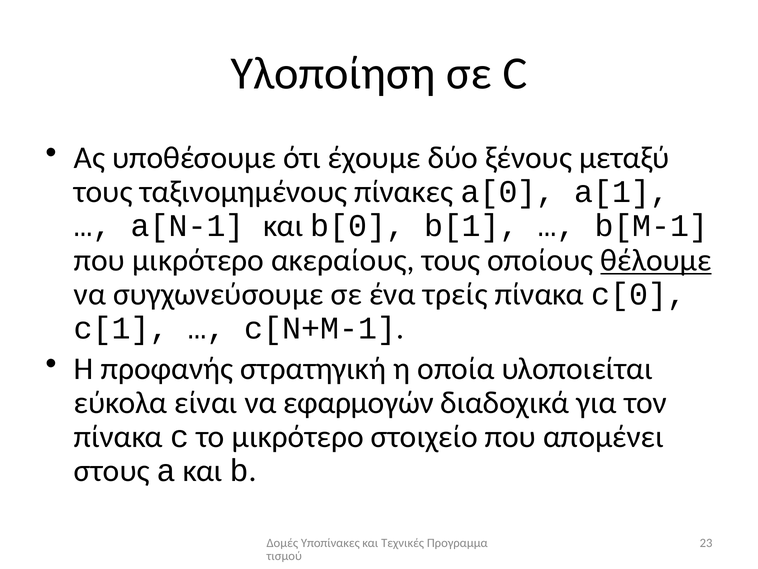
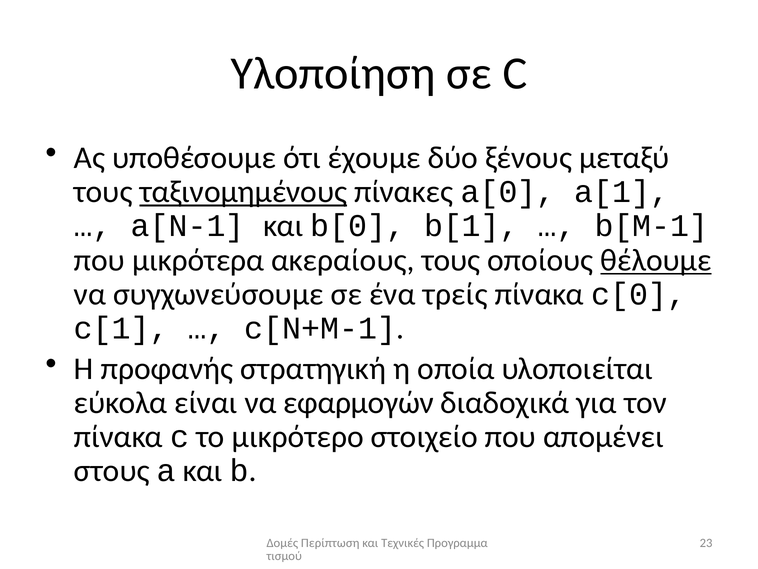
ταξινομημένους underline: none -> present (243, 192)
που μικρότερο: μικρότερο -> μικρότερα (198, 260)
Υποπίνακες: Υποπίνακες -> Περίπτωση (330, 543)
